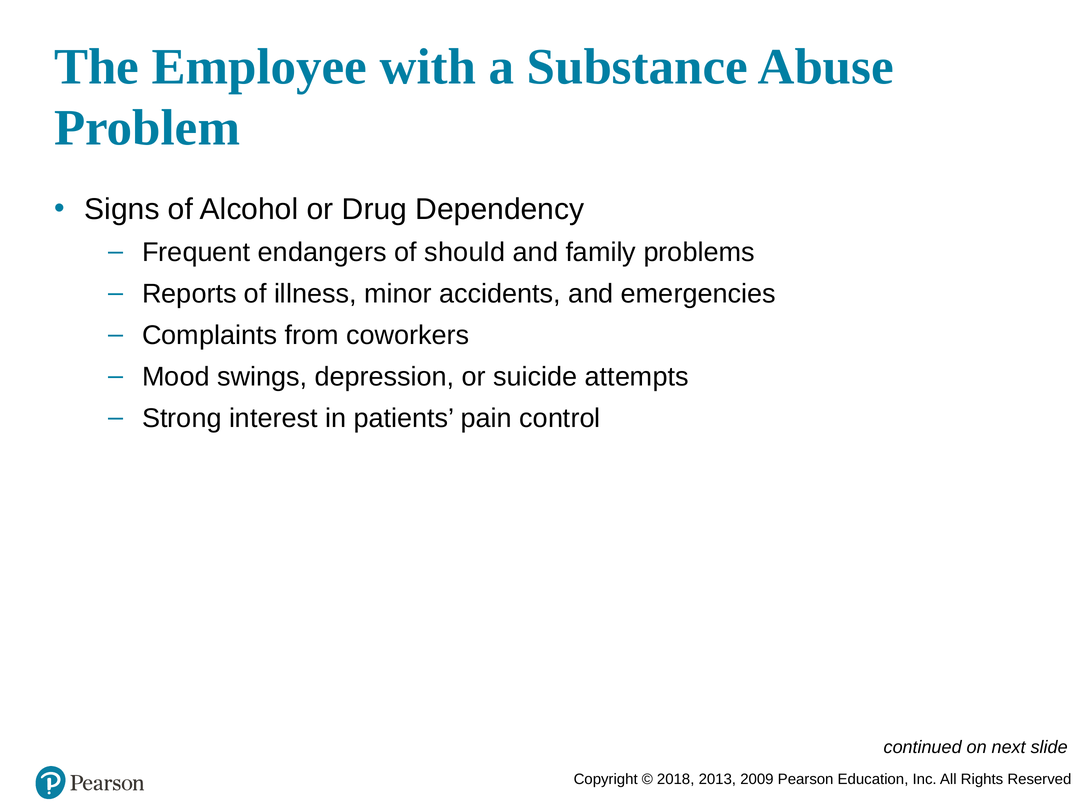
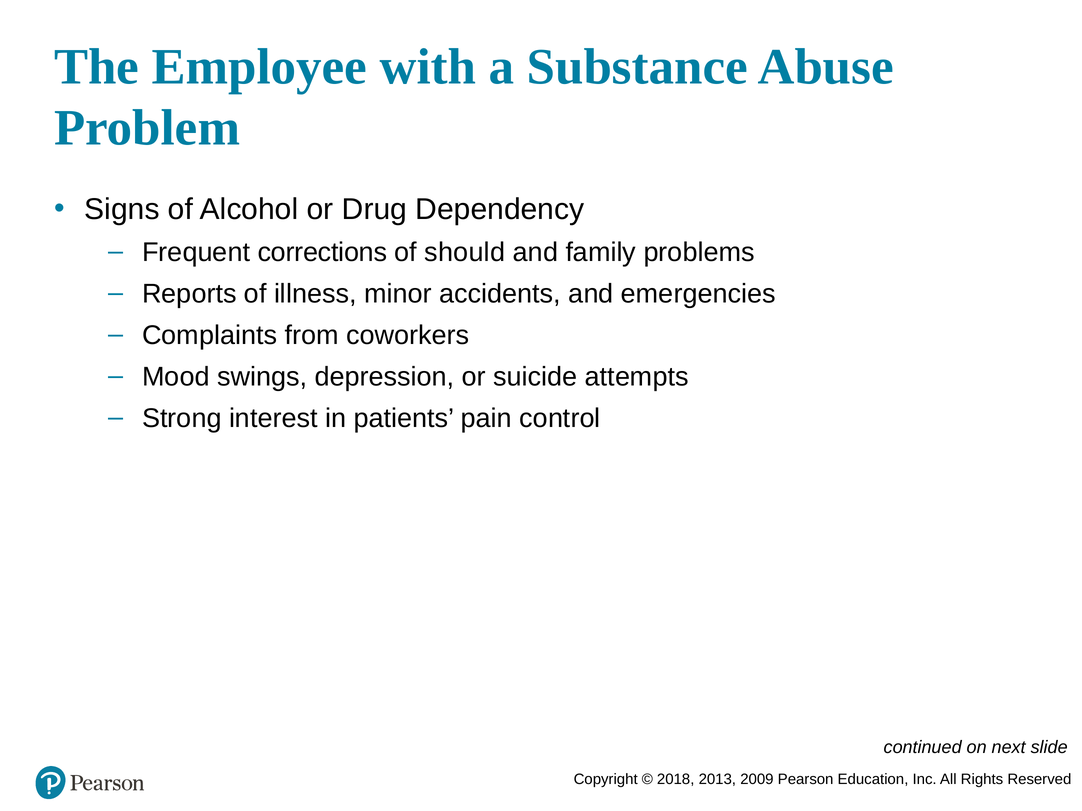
endangers: endangers -> corrections (322, 253)
